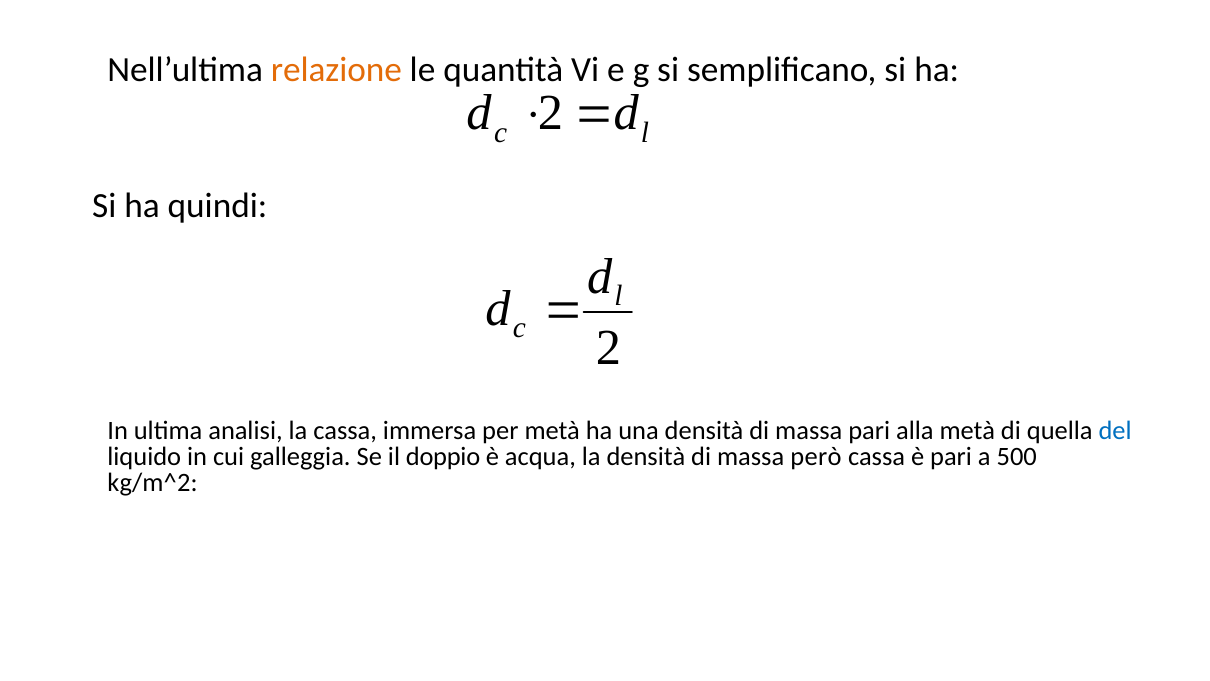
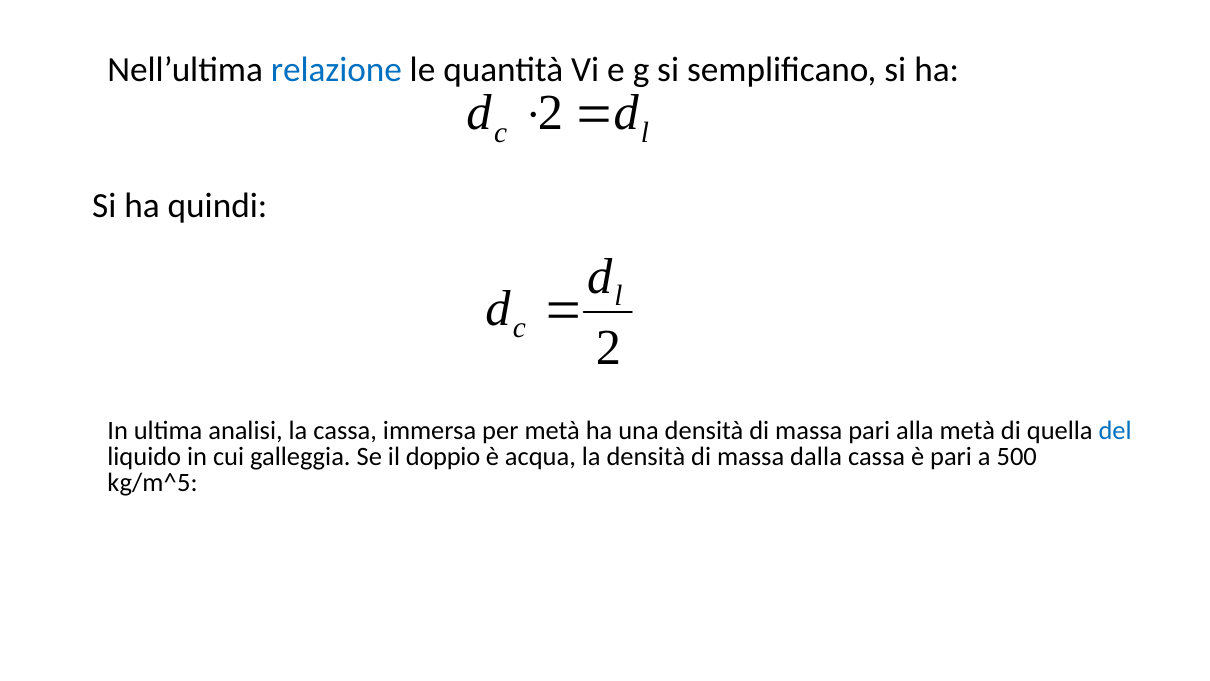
relazione colour: orange -> blue (336, 70)
però: però -> dalla (816, 456)
kg/m^2: kg/m^2 -> kg/m^5 (153, 482)
